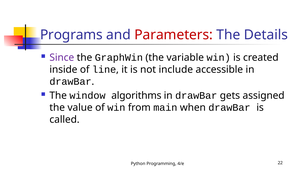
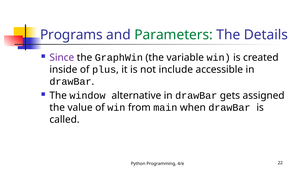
Parameters colour: red -> green (174, 35)
line: line -> plus (104, 69)
algorithms: algorithms -> alternative (136, 95)
